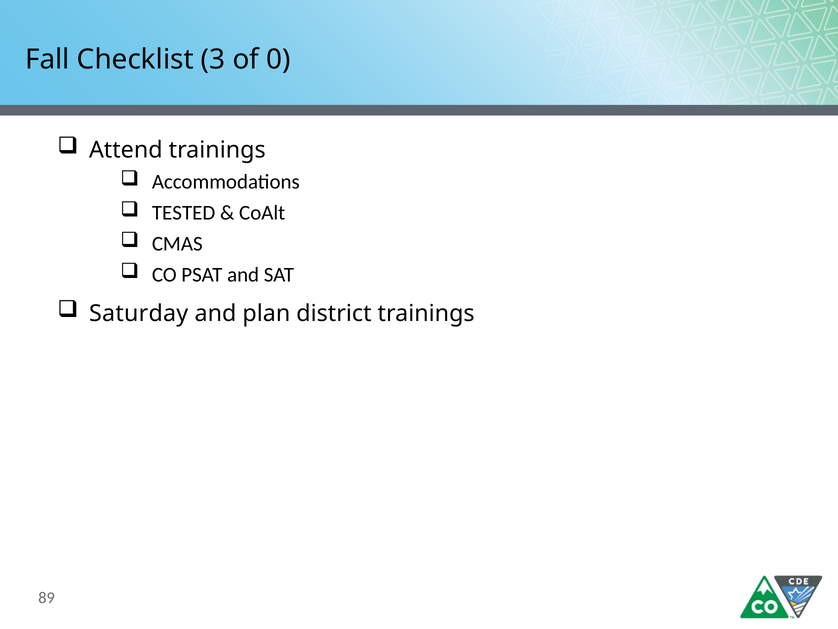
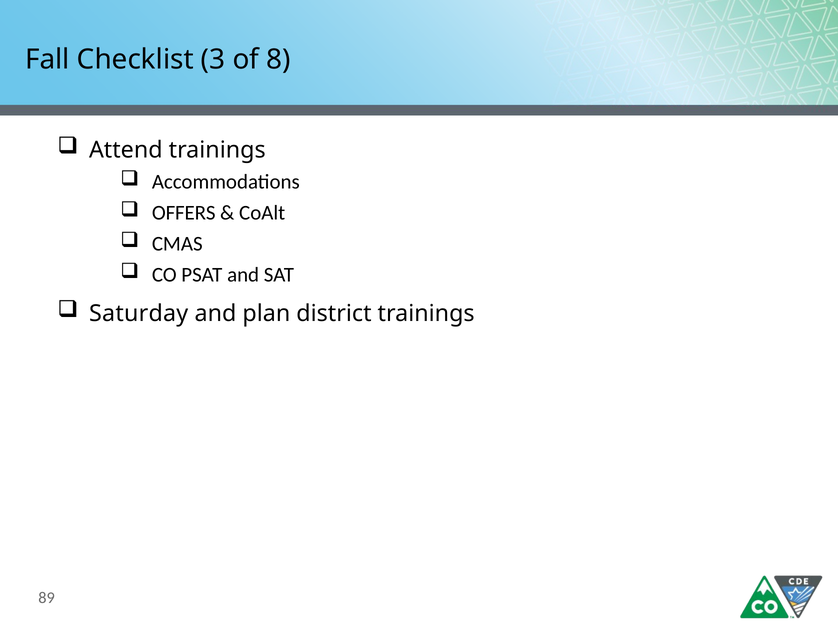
0: 0 -> 8 (279, 60)
TESTED: TESTED -> OFFERS (184, 213)
